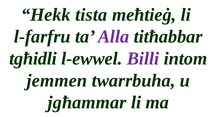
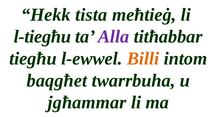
l-farfru: l-farfru -> l-tiegħu (42, 36)
tgħidli: tgħidli -> tiegħu (33, 58)
Billi colour: purple -> orange (143, 58)
jemmen: jemmen -> baqgħet (57, 80)
